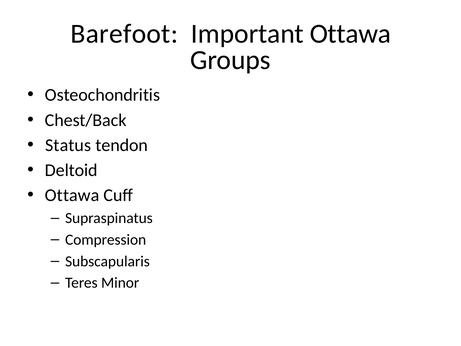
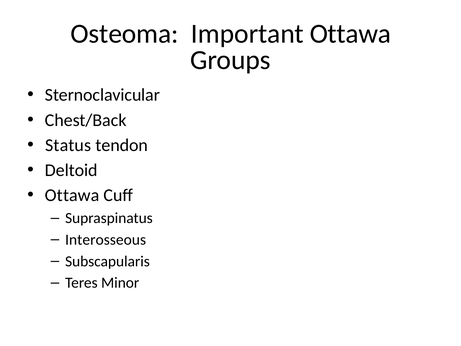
Barefoot: Barefoot -> Osteoma (125, 34)
Osteochondritis: Osteochondritis -> Sternoclavicular (103, 95)
Compression: Compression -> Interosseous (106, 240)
